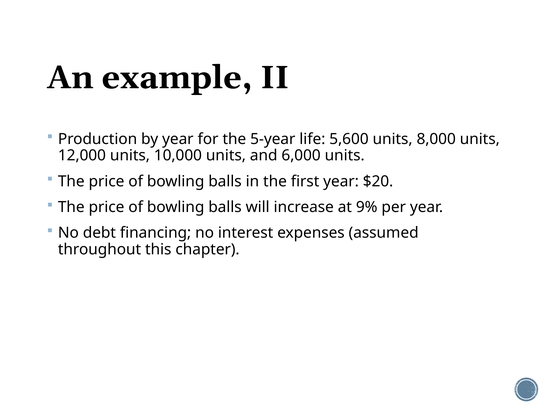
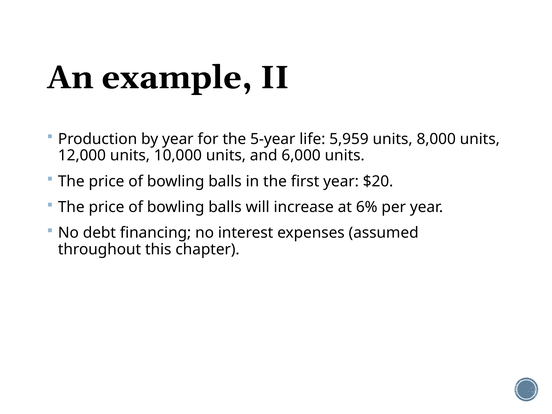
5,600: 5,600 -> 5,959 (349, 139)
9%: 9% -> 6% (367, 207)
